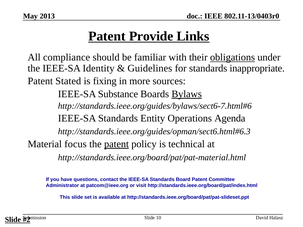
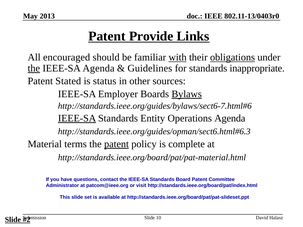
compliance: compliance -> encouraged (67, 57)
with underline: none -> present (178, 57)
the underline: none -> present (34, 68)
IEEE-SA Identity: Identity -> Agenda (99, 68)
fixing: fixing -> status (105, 81)
more: more -> other (140, 81)
Substance: Substance -> Employer (118, 94)
IEEE-SA underline: none -> present (77, 118)
focus: focus -> terms (76, 144)
technical: technical -> complete (187, 144)
